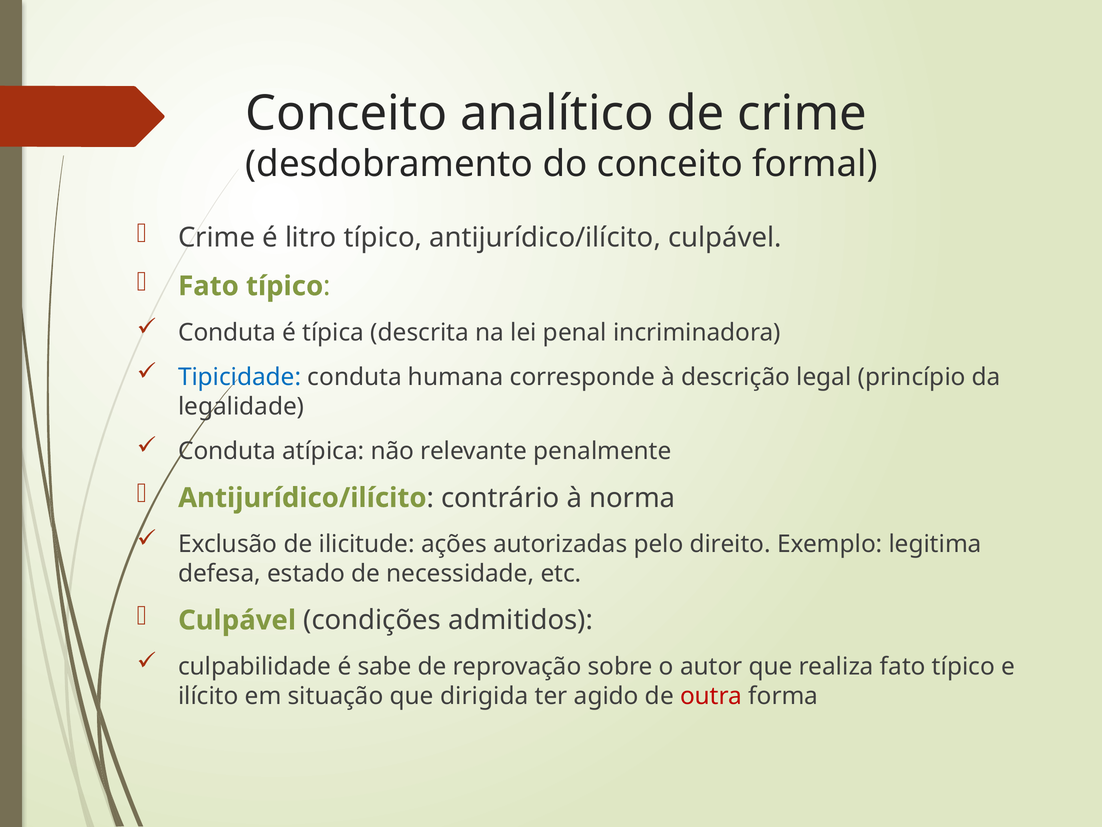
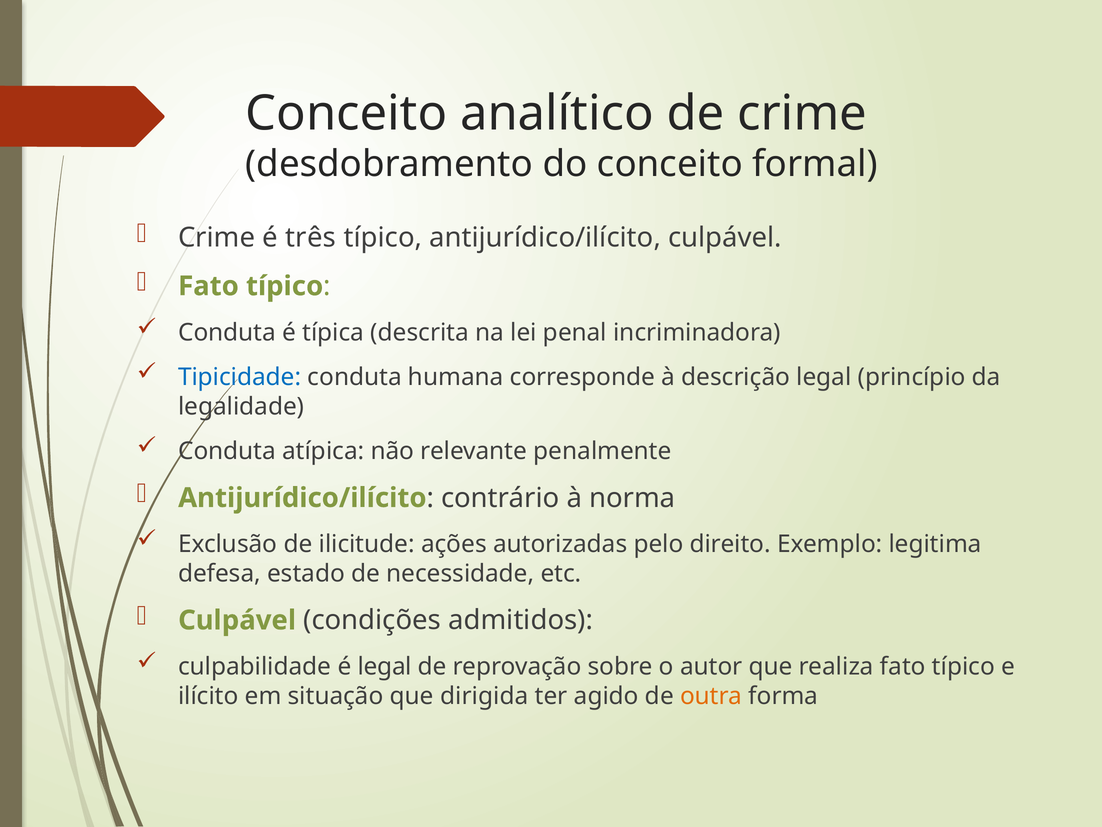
litro: litro -> três (311, 238)
é sabe: sabe -> legal (385, 666)
outra colour: red -> orange (711, 696)
